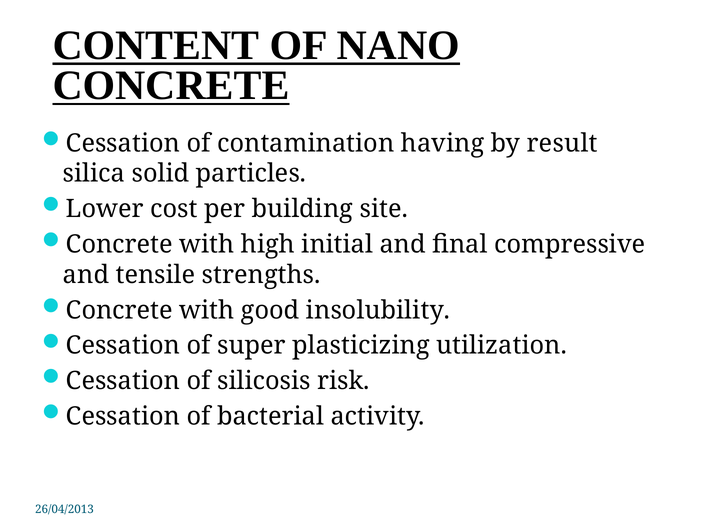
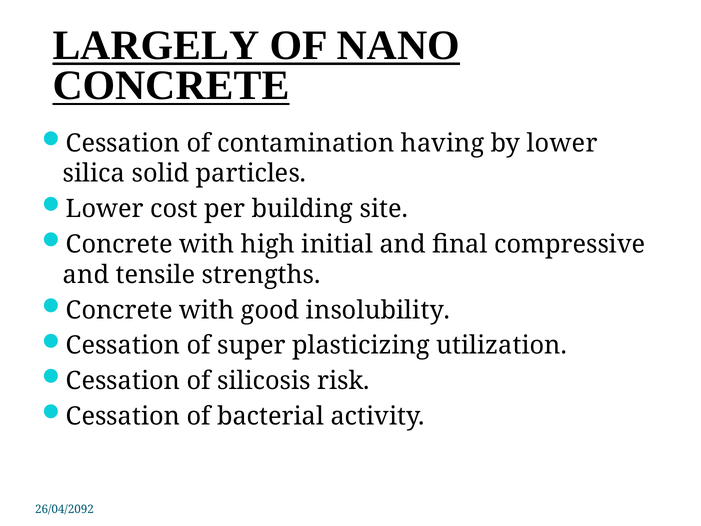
CONTENT: CONTENT -> LARGELY (156, 45)
by result: result -> lower (562, 143)
26/04/2013: 26/04/2013 -> 26/04/2092 (64, 509)
